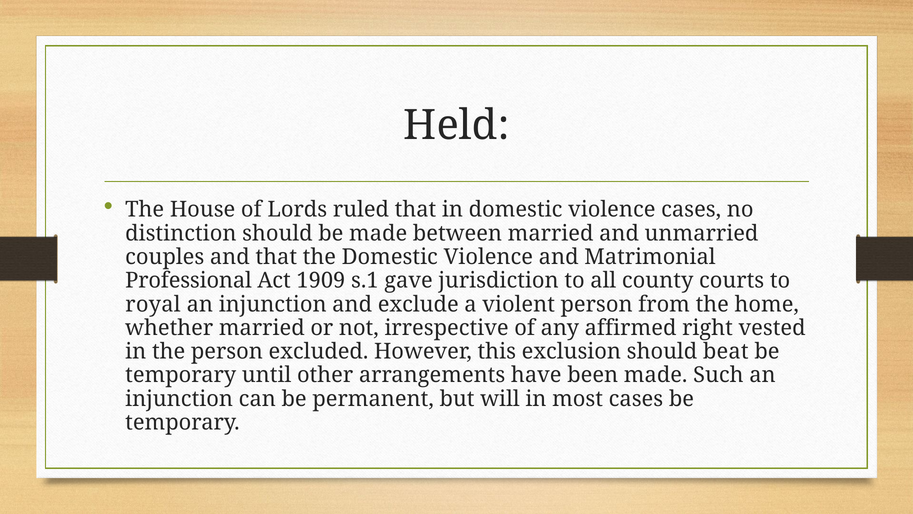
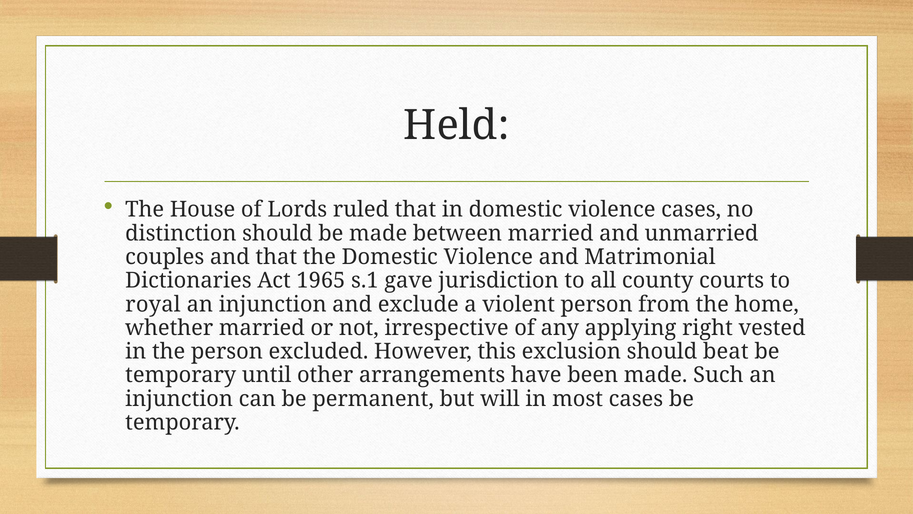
Professional: Professional -> Dictionaries (188, 280)
1909: 1909 -> 1965 (321, 280)
affirmed: affirmed -> applying (631, 328)
